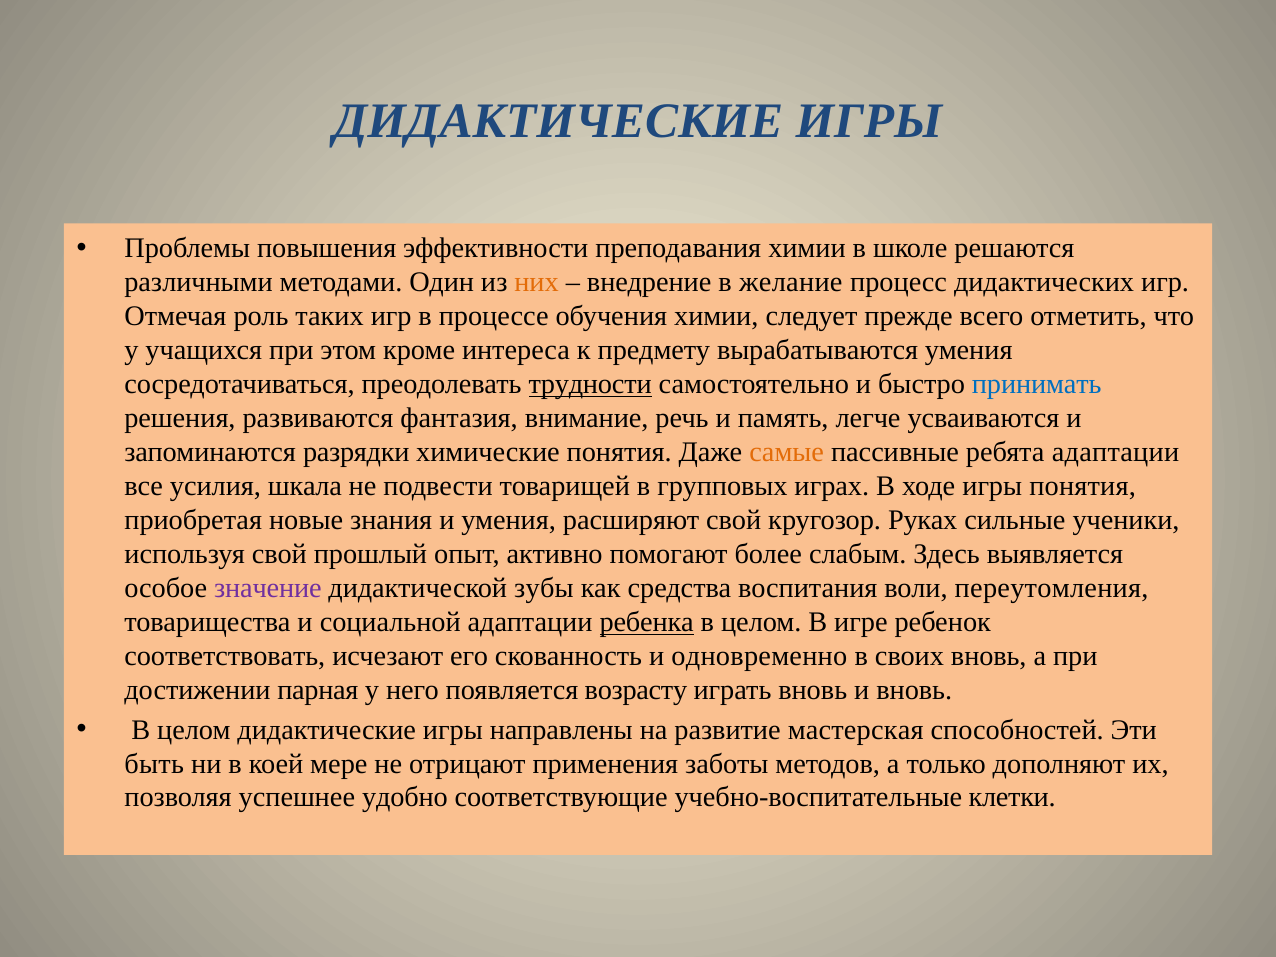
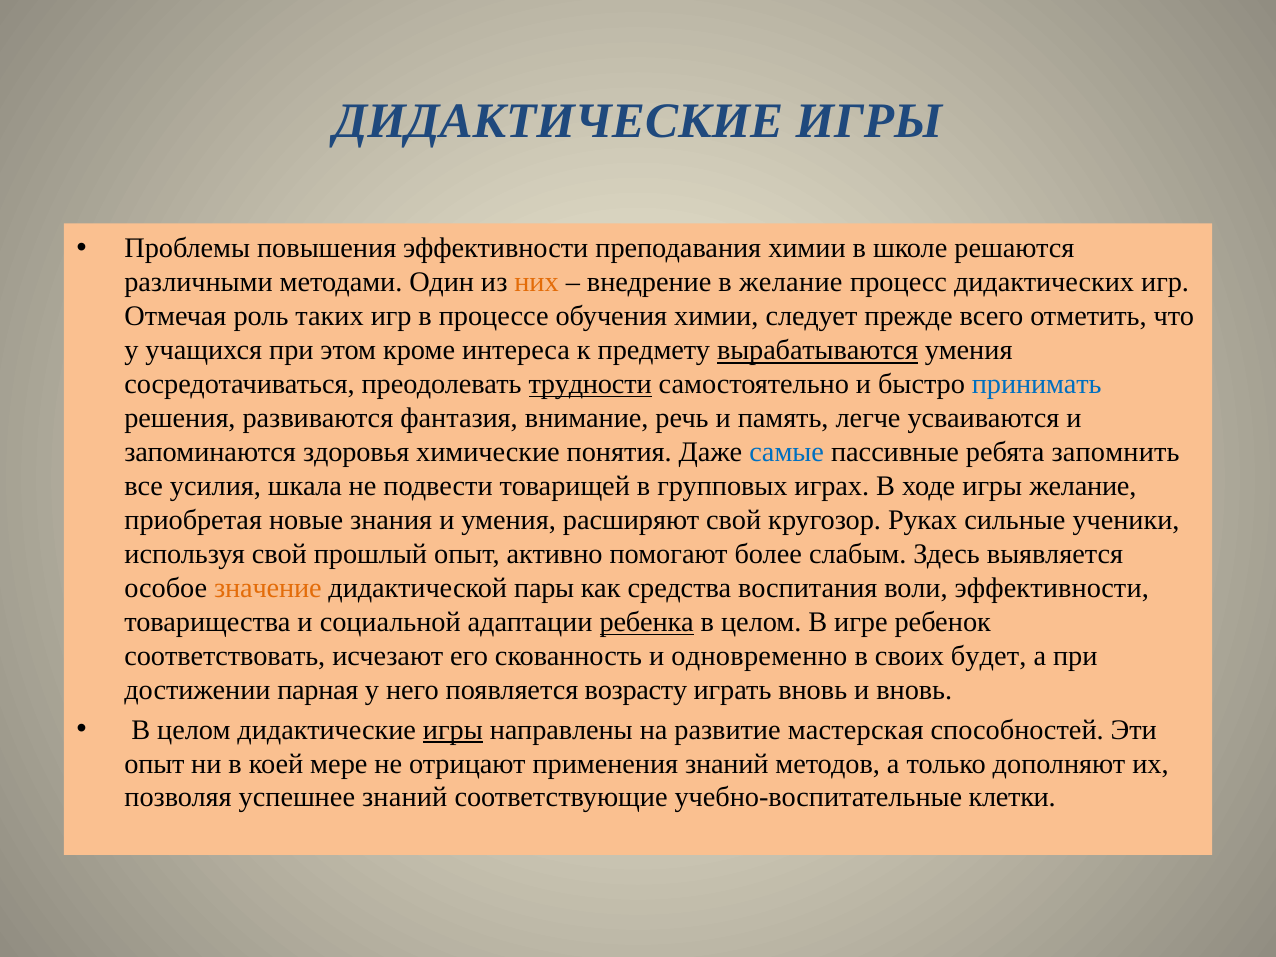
вырабатываются underline: none -> present (818, 350)
разрядки: разрядки -> здоровья (356, 452)
самые colour: orange -> blue (787, 452)
ребята адаптации: адаптации -> запомнить (1116, 452)
игры понятия: понятия -> желание (1083, 486)
значение colour: purple -> orange (268, 588)
зубы: зубы -> пары (544, 588)
воли переутомления: переутомления -> эффективности (1052, 588)
своих вновь: вновь -> будет (989, 656)
игры underline: none -> present (453, 730)
быть: быть -> опыт (154, 764)
применения заботы: заботы -> знаний (727, 764)
успешнее удобно: удобно -> знаний (405, 798)
